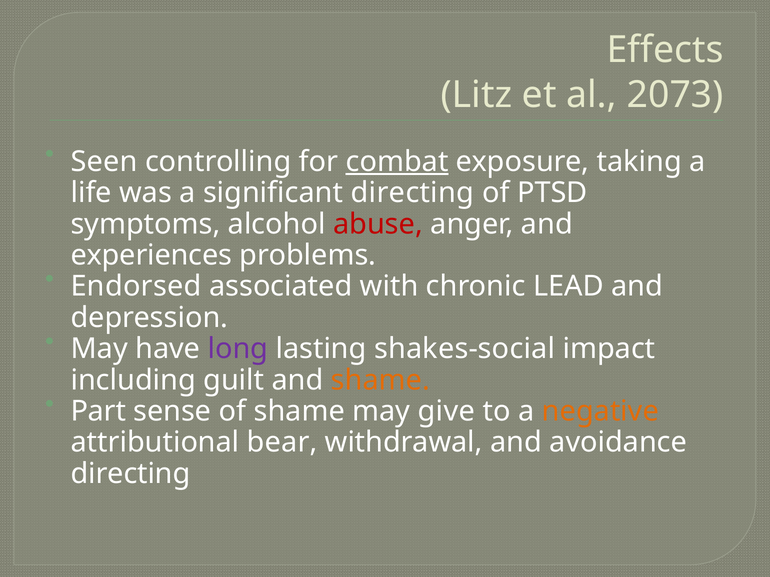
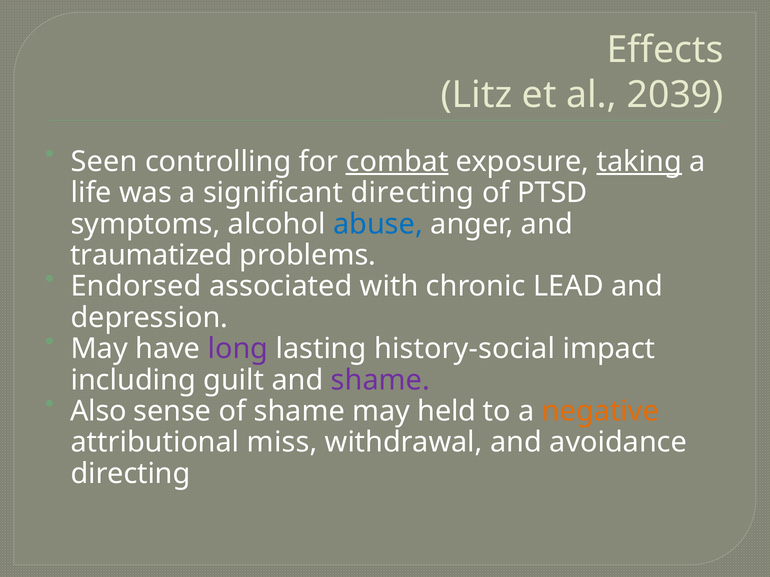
2073: 2073 -> 2039 (675, 95)
taking underline: none -> present (639, 162)
abuse colour: red -> blue (378, 224)
experiences: experiences -> traumatized (151, 255)
shakes-social: shakes-social -> history-social (465, 349)
shame colour: orange -> purple (380, 380)
Part: Part -> Also (98, 412)
give: give -> held (447, 412)
bear: bear -> miss (282, 443)
